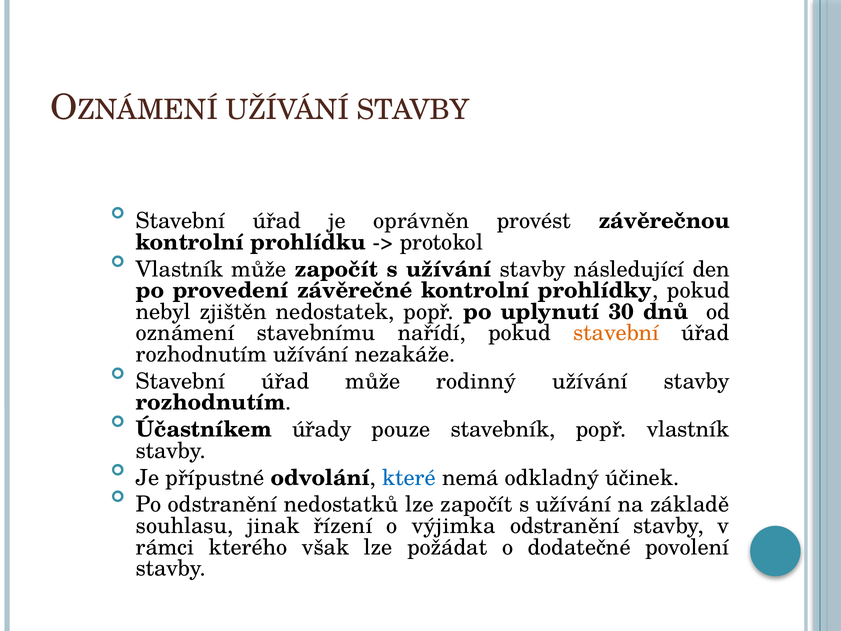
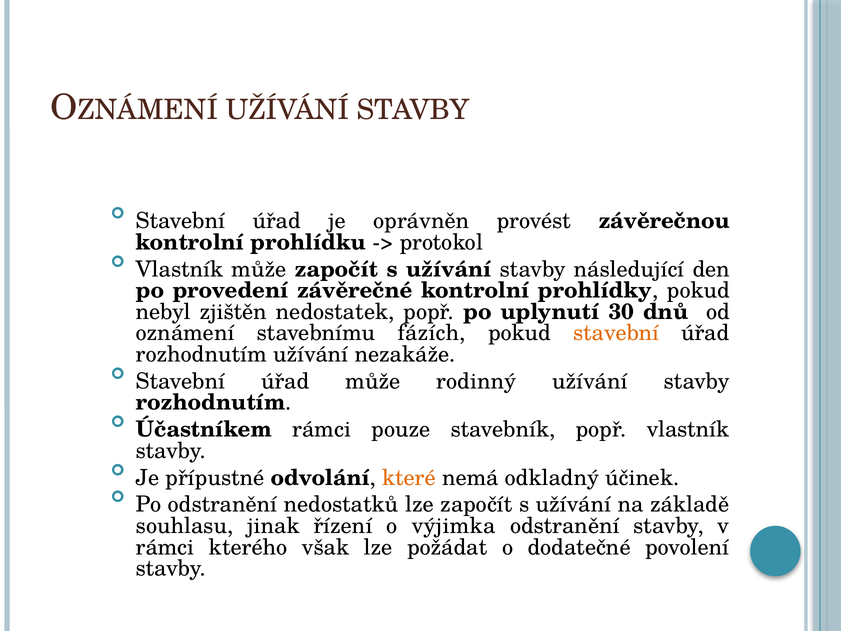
nařídí: nařídí -> fázích (432, 333)
Účastníkem úřady: úřady -> rámci (322, 429)
které colour: blue -> orange (409, 478)
